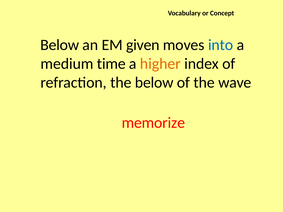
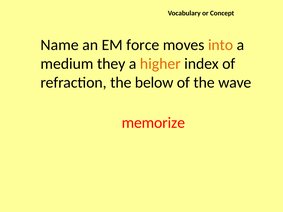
Below: Below -> Name (60, 45)
given: given -> force (143, 45)
into colour: blue -> orange (221, 45)
time: time -> they (111, 64)
